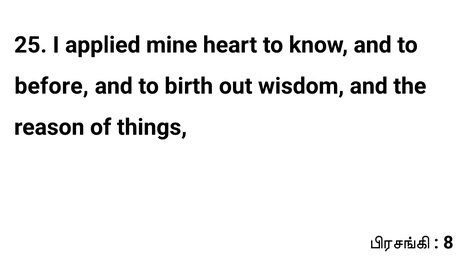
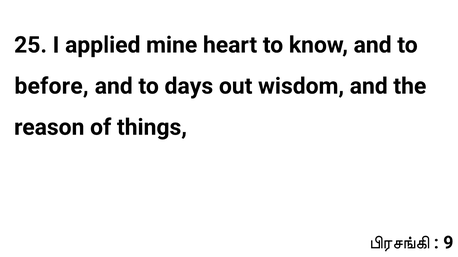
birth: birth -> days (189, 86)
8: 8 -> 9 (448, 243)
